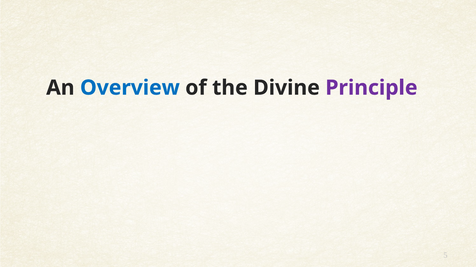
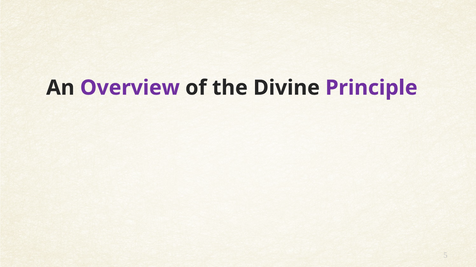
Overview colour: blue -> purple (130, 88)
